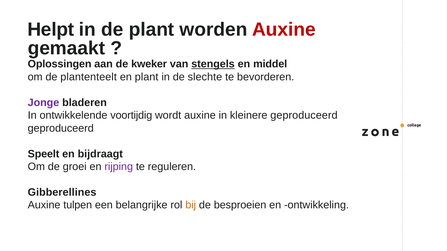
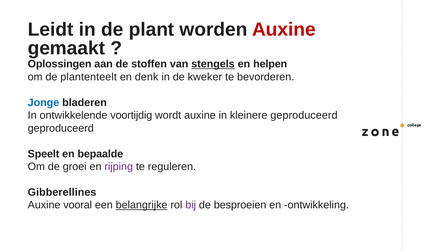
Helpt: Helpt -> Leidt (51, 30)
kweker: kweker -> stoffen (149, 64)
middel: middel -> helpen (270, 64)
en plant: plant -> denk (147, 77)
slechte: slechte -> kweker (205, 77)
Jonge colour: purple -> blue (43, 103)
bijdraagt: bijdraagt -> bepaalde (100, 154)
tulpen: tulpen -> vooral (78, 205)
belangrijke underline: none -> present (142, 205)
bij colour: orange -> purple (191, 205)
